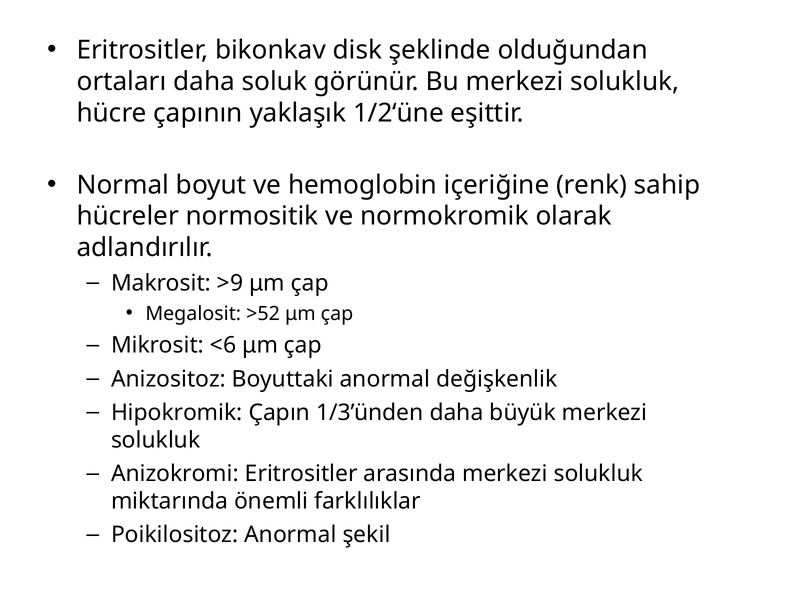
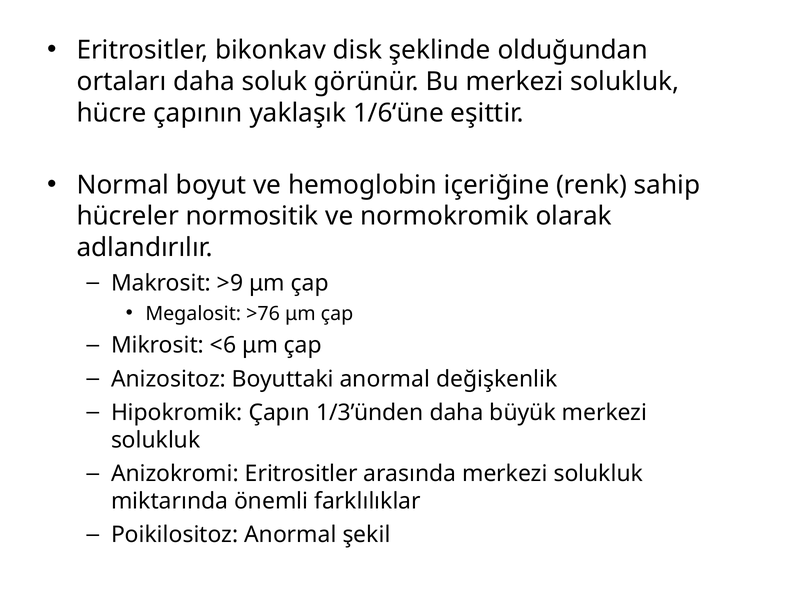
1/2‘üne: 1/2‘üne -> 1/6‘üne (398, 113)
>52: >52 -> >76 (263, 314)
